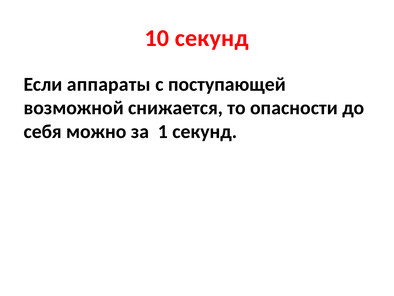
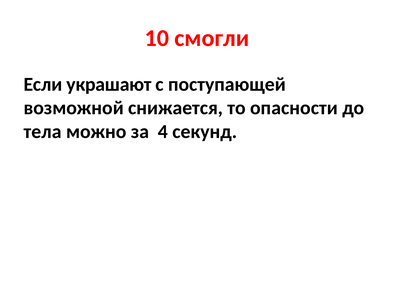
10 секунд: секунд -> смогли (212, 38)
аппараты: аппараты -> украшают (109, 84)
себя: себя -> тела (43, 131)
1: 1 -> 4 (163, 131)
